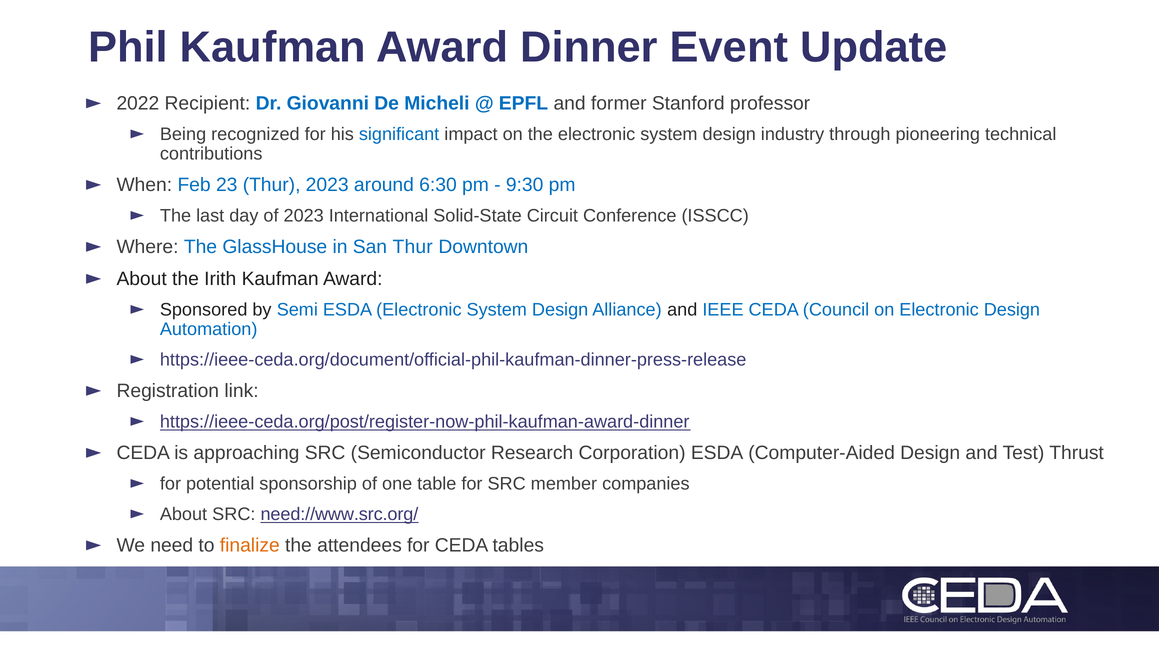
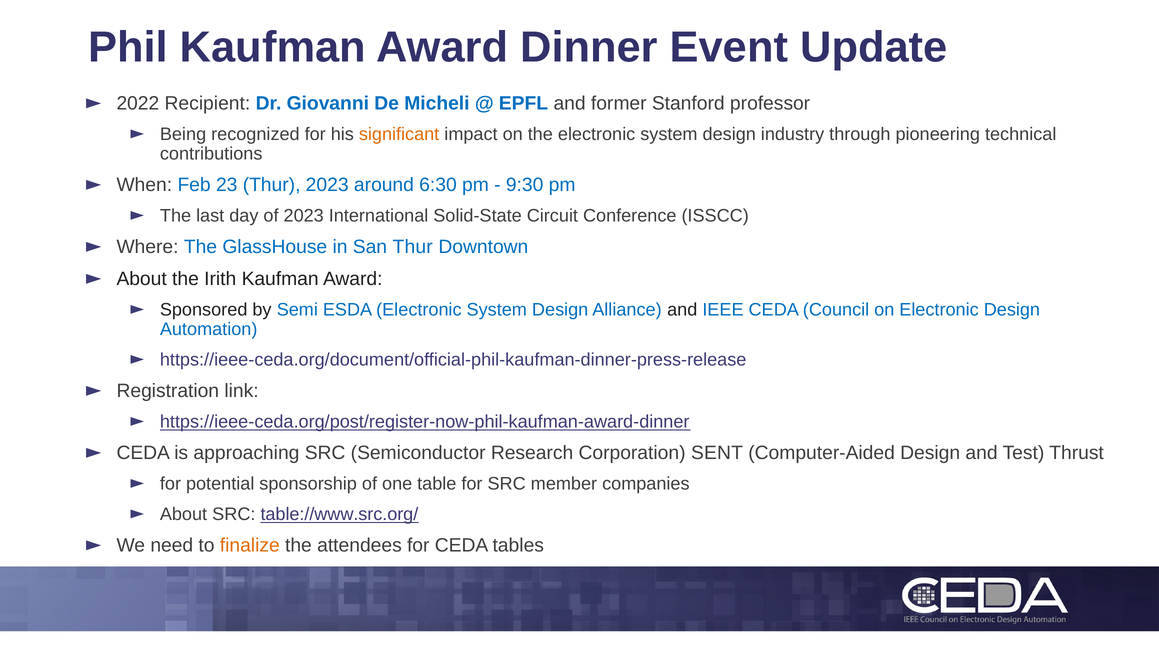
significant colour: blue -> orange (399, 134)
Corporation ESDA: ESDA -> SENT (717, 453)
need://www.src.org/: need://www.src.org/ -> table://www.src.org/ (339, 514)
